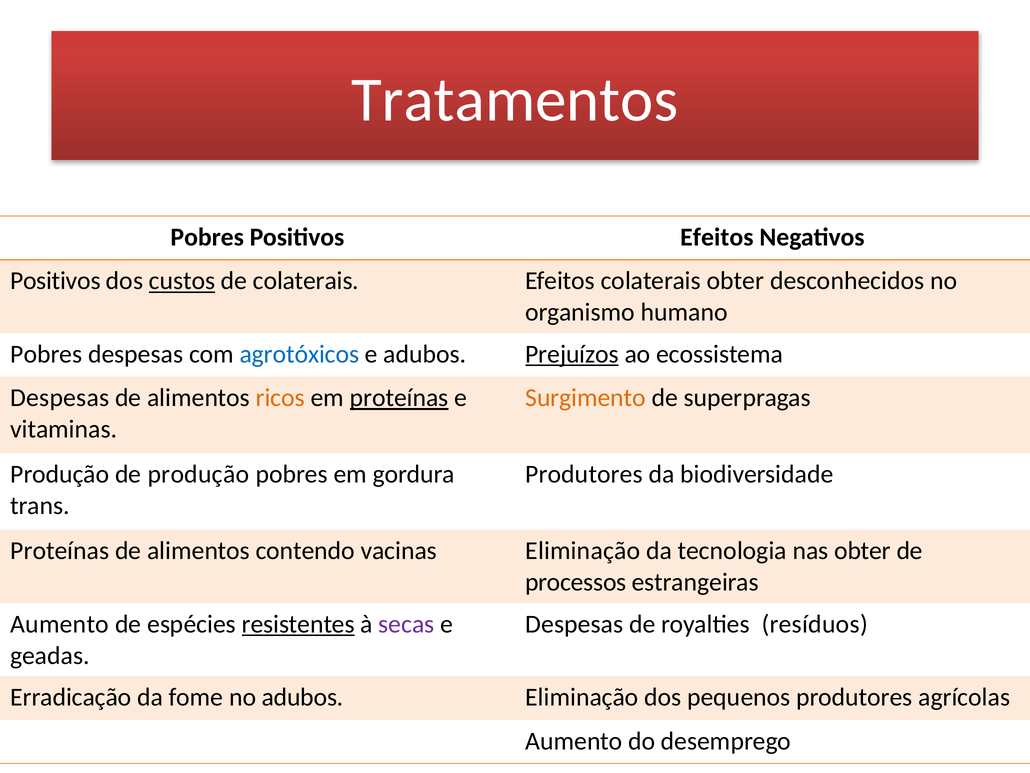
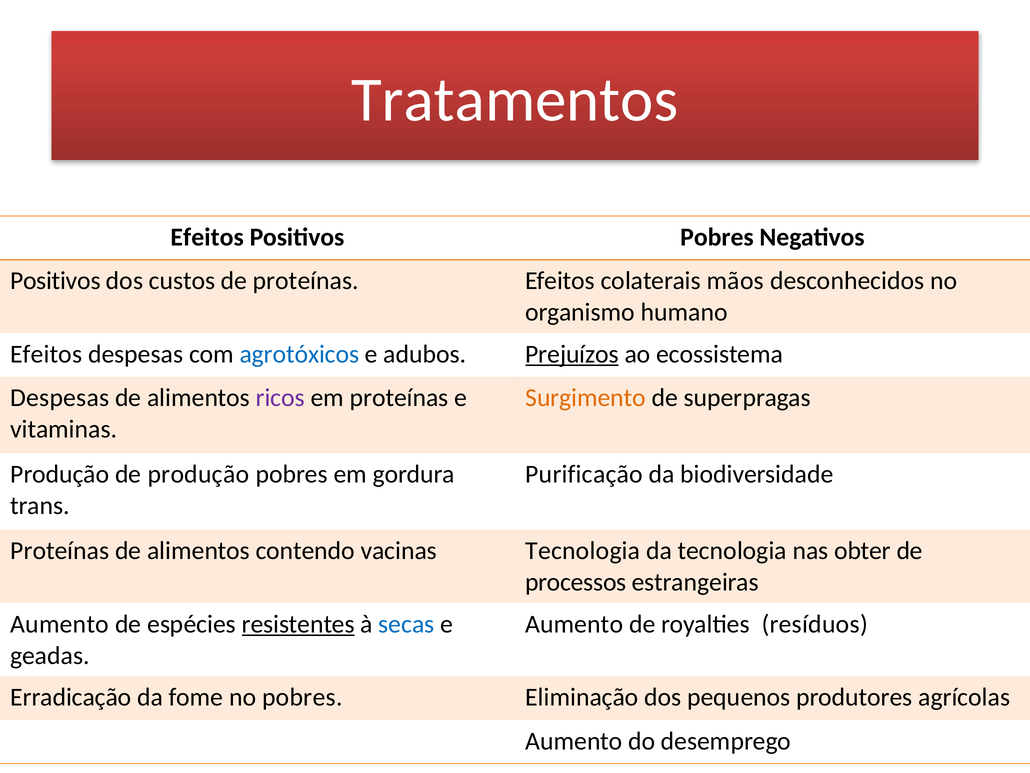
Pobres: Pobres -> Efeitos (207, 237)
Positivos Efeitos: Efeitos -> Pobres (717, 237)
custos underline: present -> none (182, 281)
de colaterais: colaterais -> proteínas (306, 281)
colaterais obter: obter -> mãos (735, 281)
Pobres: Pobres -> Efeitos (46, 354)
ricos colour: orange -> purple (280, 398)
proteínas underline: present -> none (399, 398)
Produtores: Produtores -> Purificação (584, 474)
vacinas Eliminação: Eliminação -> Tecnologia (583, 551)
secas colour: purple -> blue (406, 624)
Despesas: Despesas -> Aumento (574, 624)
no adubos: adubos -> pobres (302, 697)
